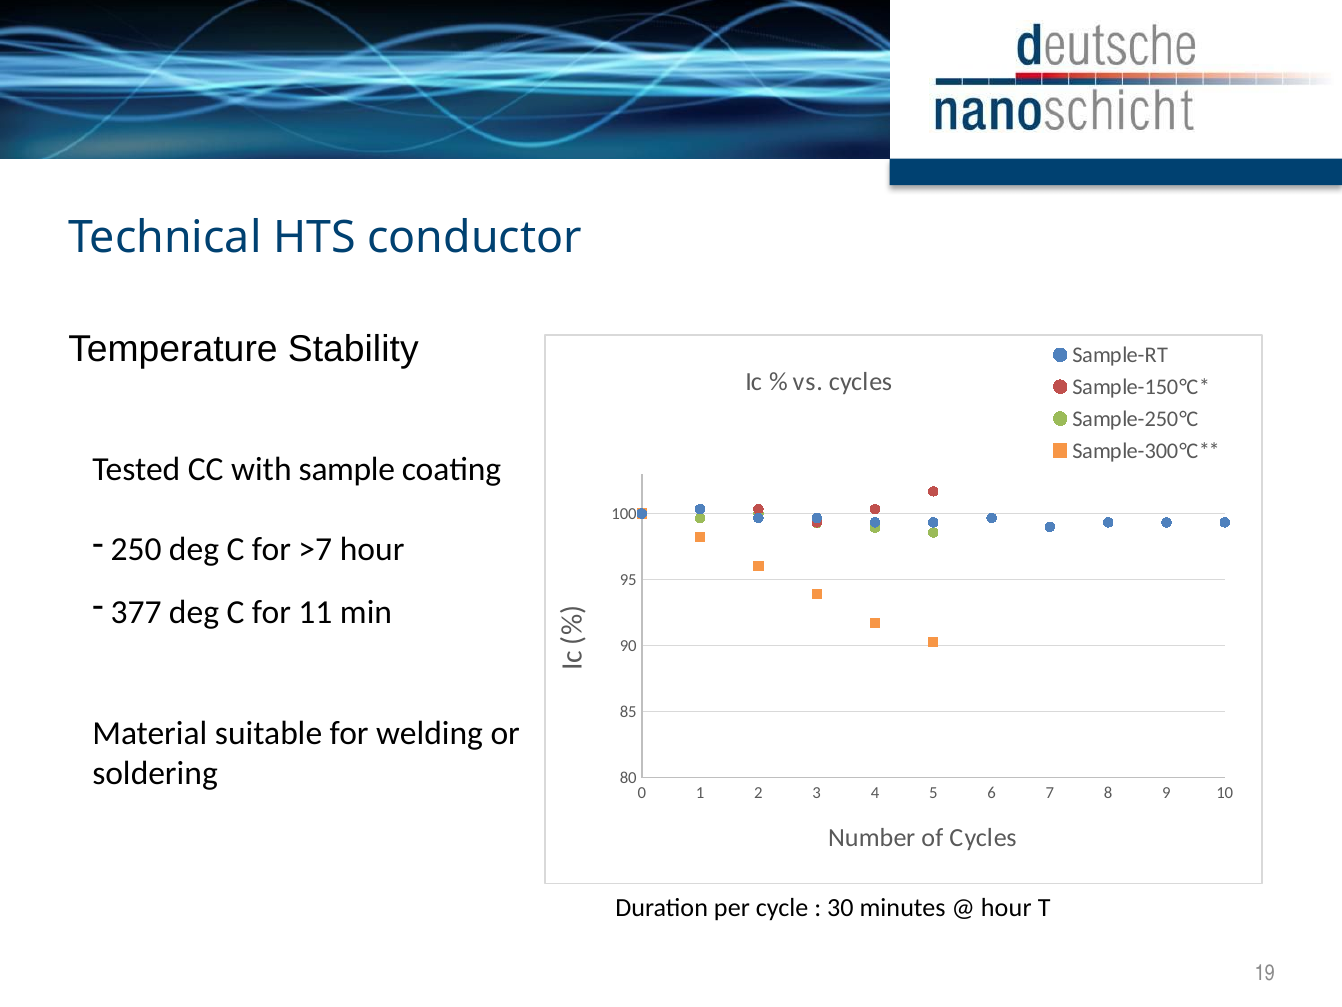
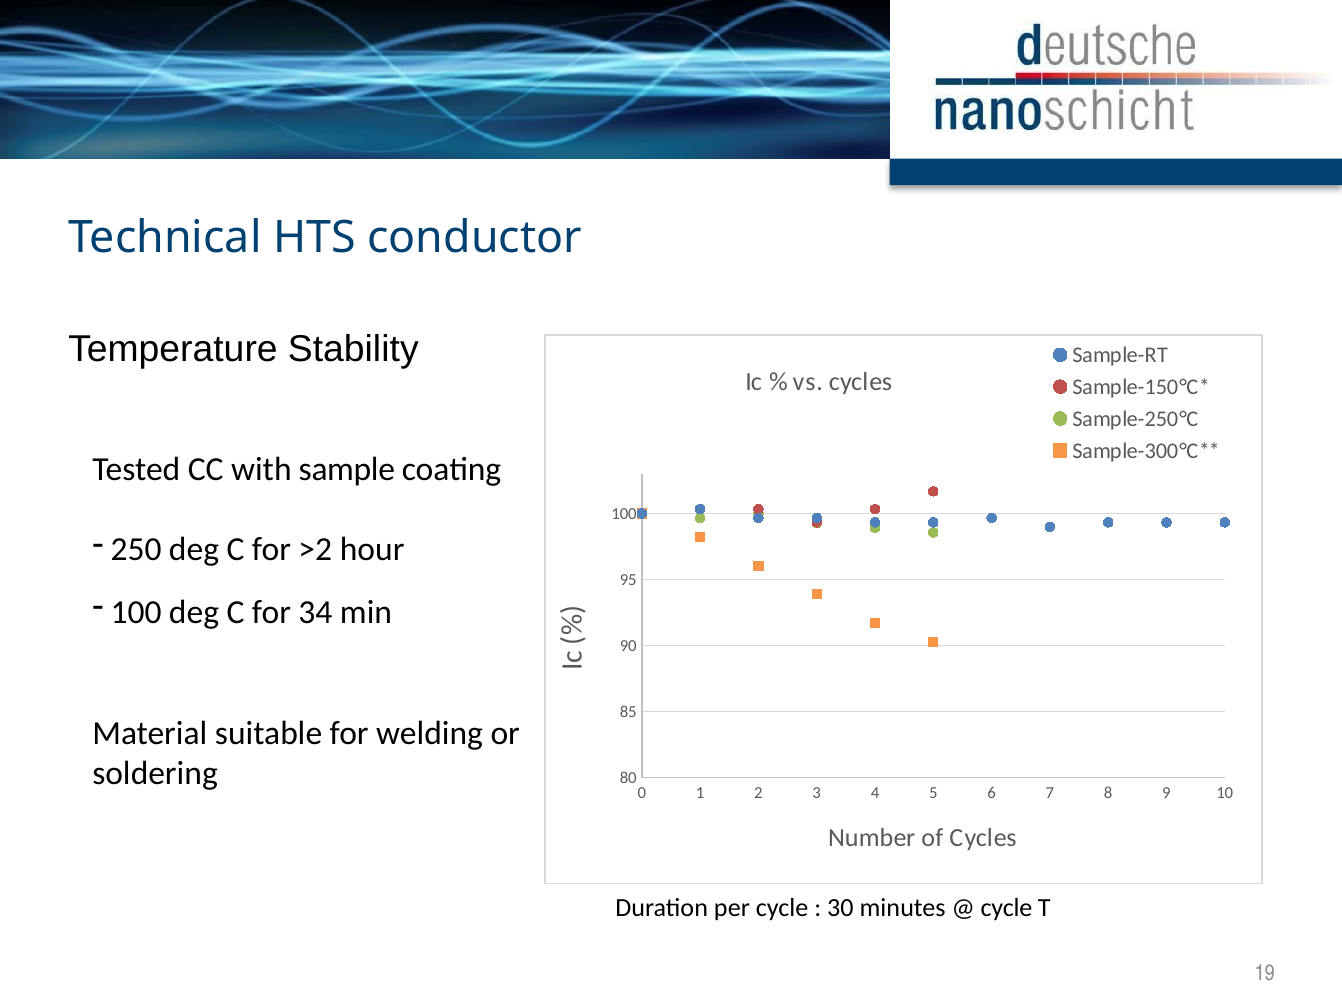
>7: >7 -> >2 (315, 549)
377: 377 -> 100 (136, 612)
11: 11 -> 34 (315, 612)
hour: hour -> cycle (1007, 908)
